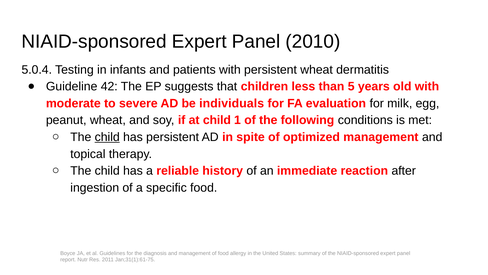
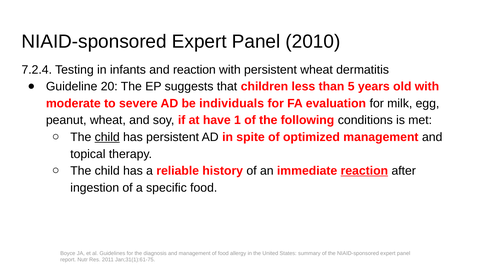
5.0.4: 5.0.4 -> 7.2.4 (37, 70)
and patients: patients -> reaction (194, 70)
42: 42 -> 20 (109, 86)
at child: child -> have (217, 120)
reaction underline: none -> present (364, 171)
